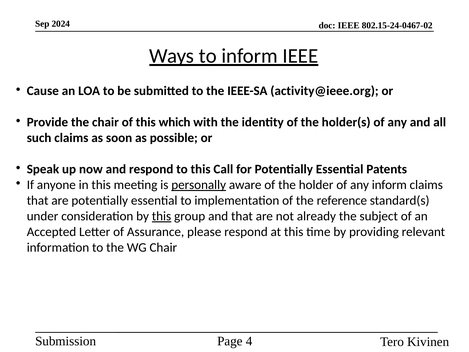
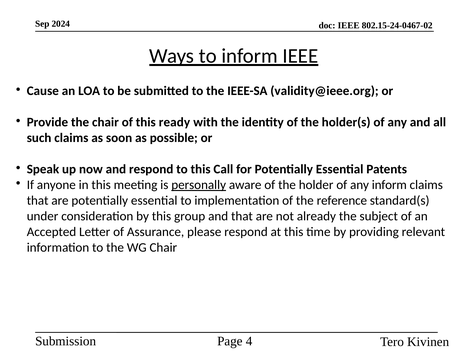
activity@ieee.org: activity@ieee.org -> validity@ieee.org (324, 91)
which: which -> ready (174, 122)
this underline: present -> none (162, 216)
